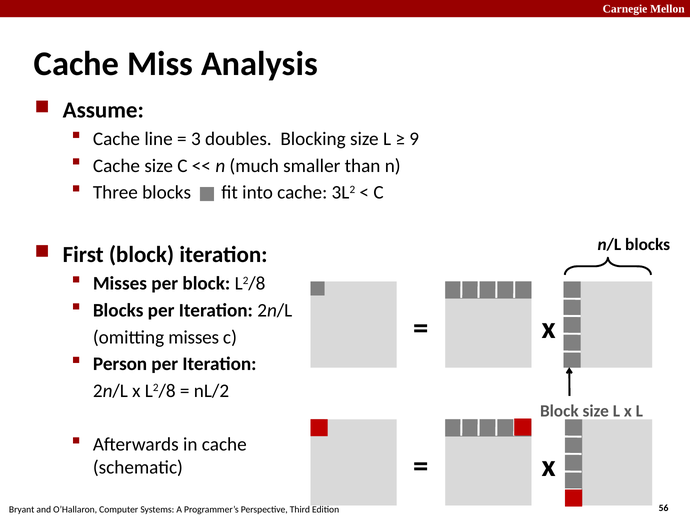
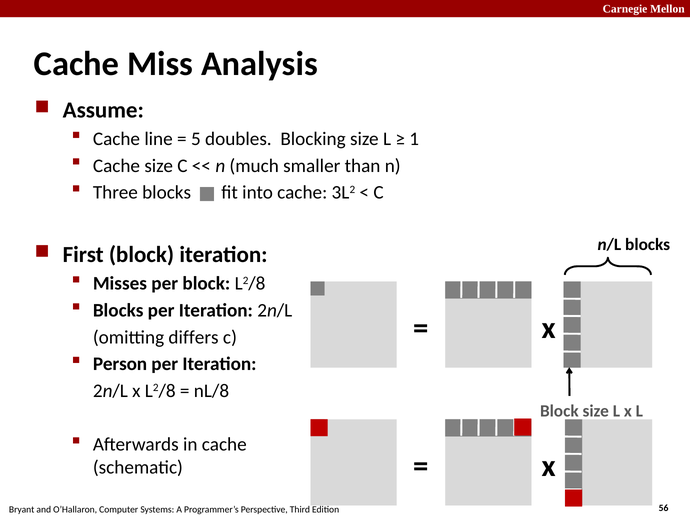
3: 3 -> 5 (196, 139)
9: 9 -> 1 (414, 139)
omitting misses: misses -> differs (194, 338)
nL/2: nL/2 -> nL/8 (211, 391)
